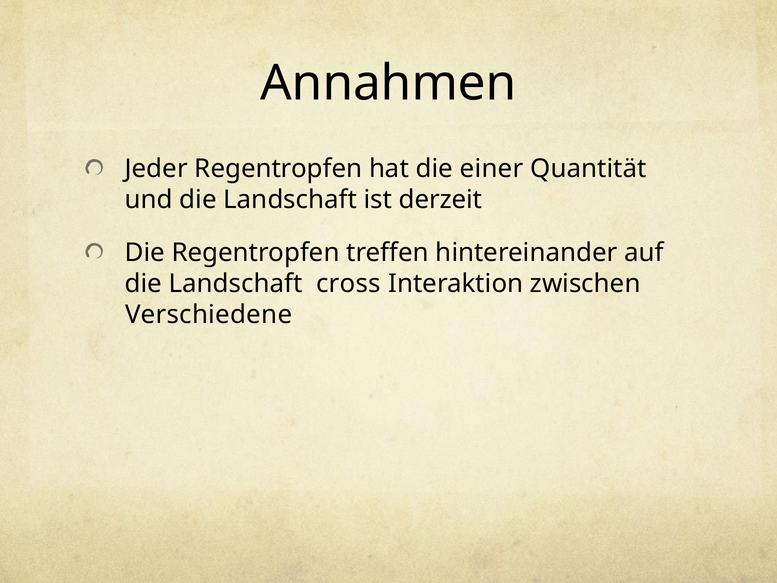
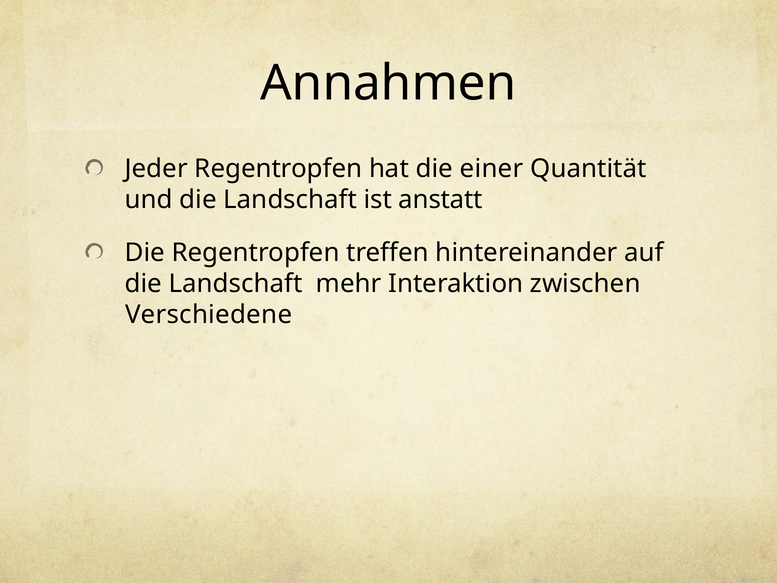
derzeit: derzeit -> anstatt (440, 200)
cross: cross -> mehr (349, 284)
